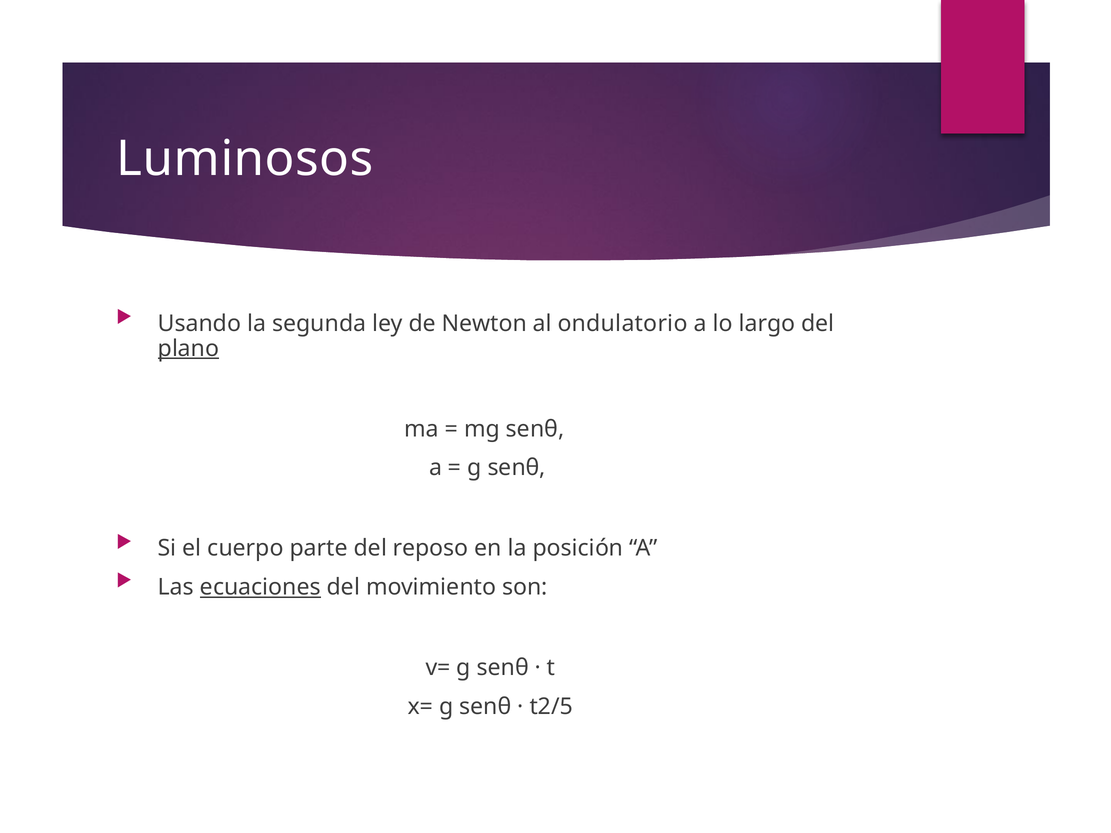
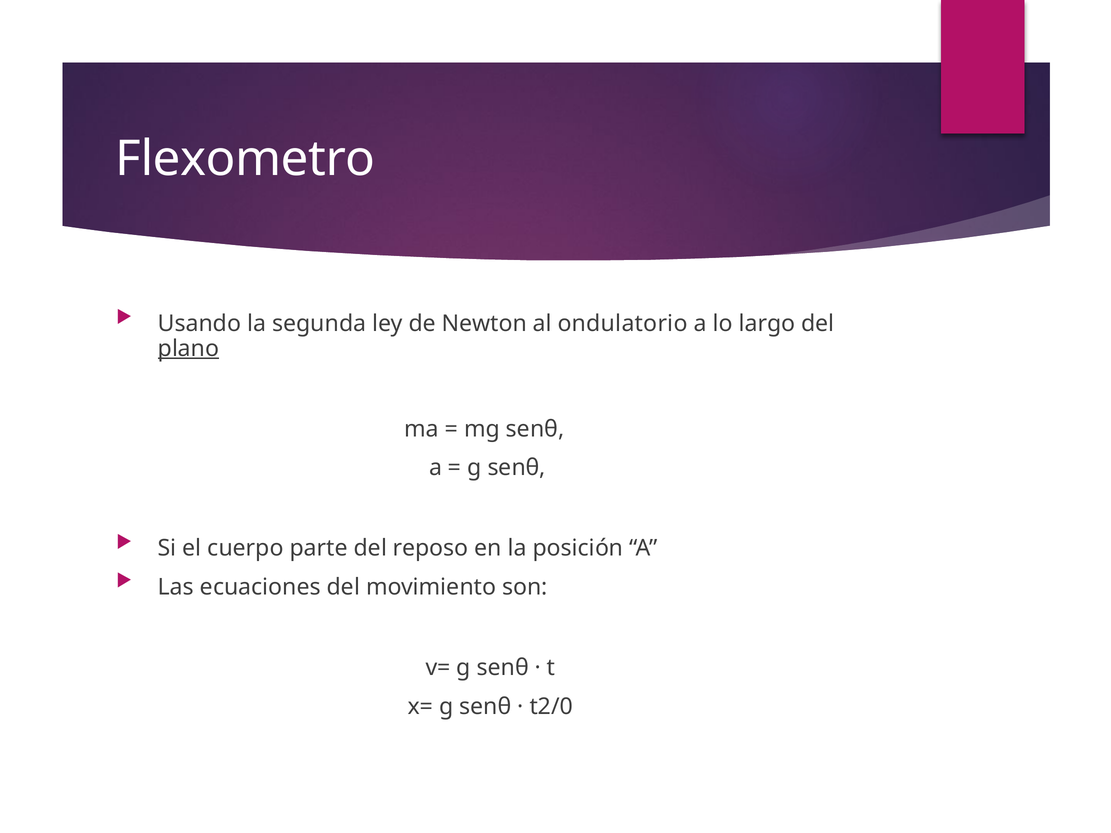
Luminosos: Luminosos -> Flexometro (245, 159)
ecuaciones underline: present -> none (260, 587)
t2/5: t2/5 -> t2/0 (551, 707)
